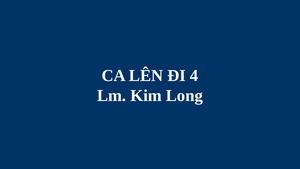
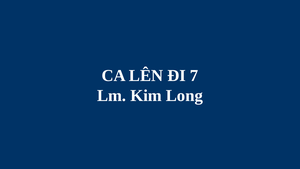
4: 4 -> 7 (194, 76)
